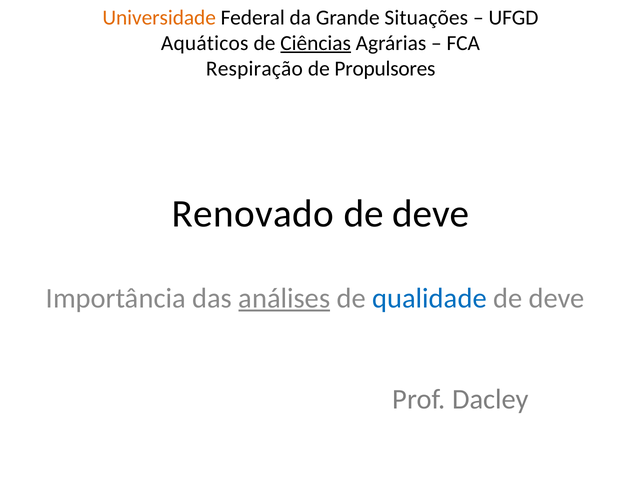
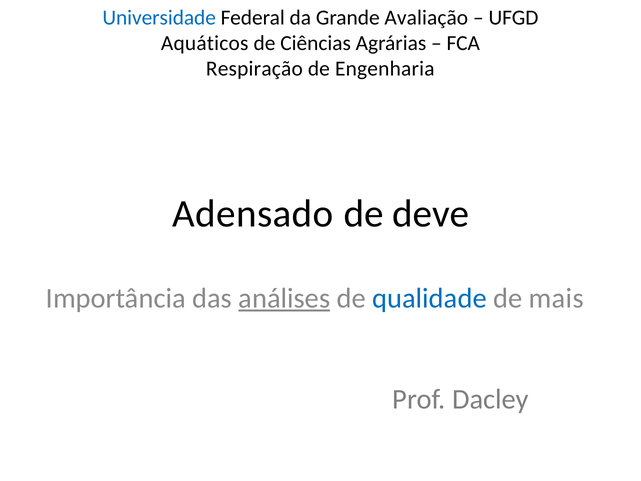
Universidade colour: orange -> blue (159, 17)
Situações: Situações -> Avaliação (426, 17)
Ciências underline: present -> none (316, 43)
Propulsores: Propulsores -> Engenharia (385, 69)
Renovado: Renovado -> Adensado (253, 214)
deve: deve -> mais (556, 298)
